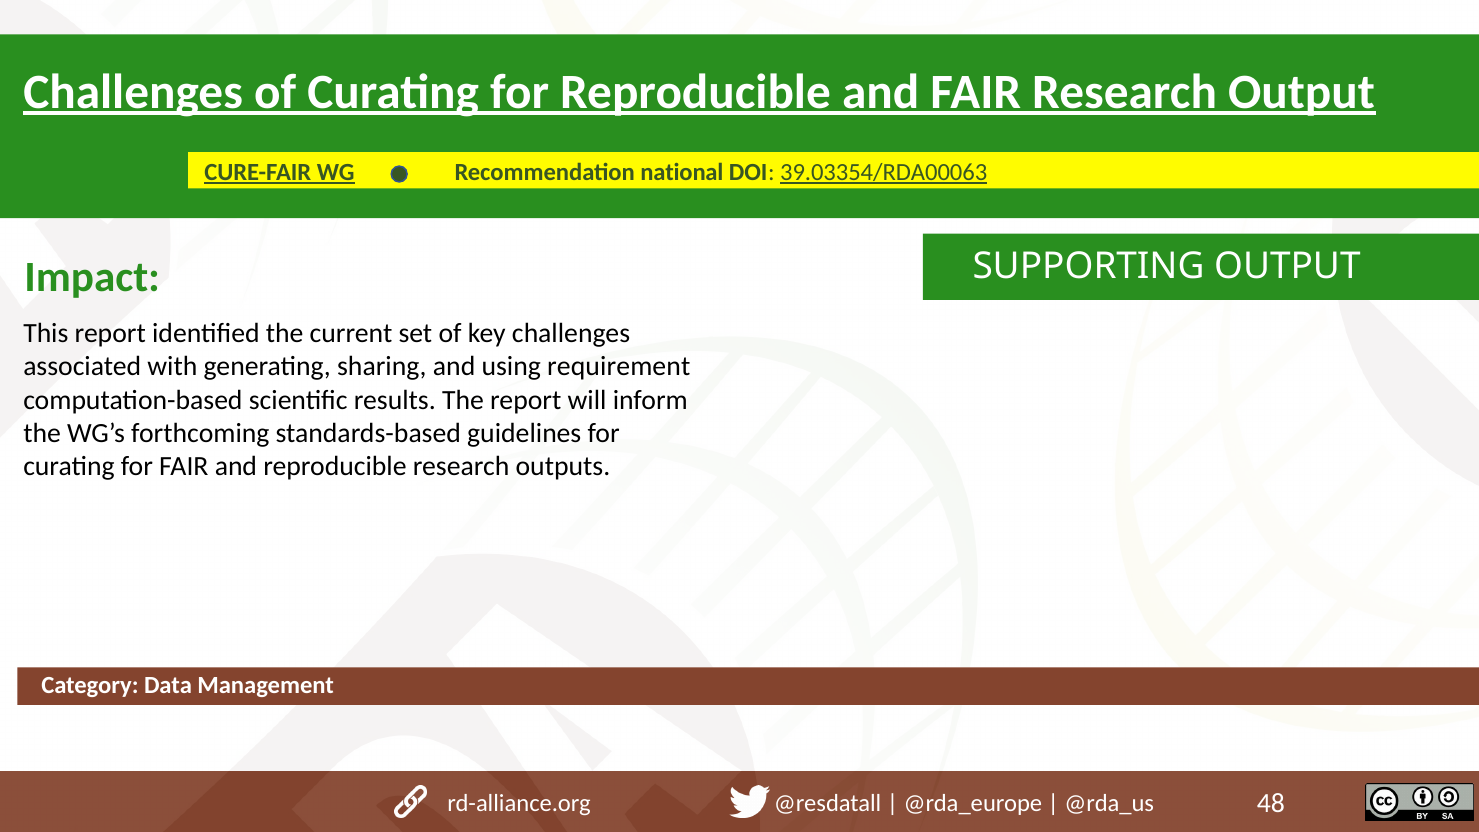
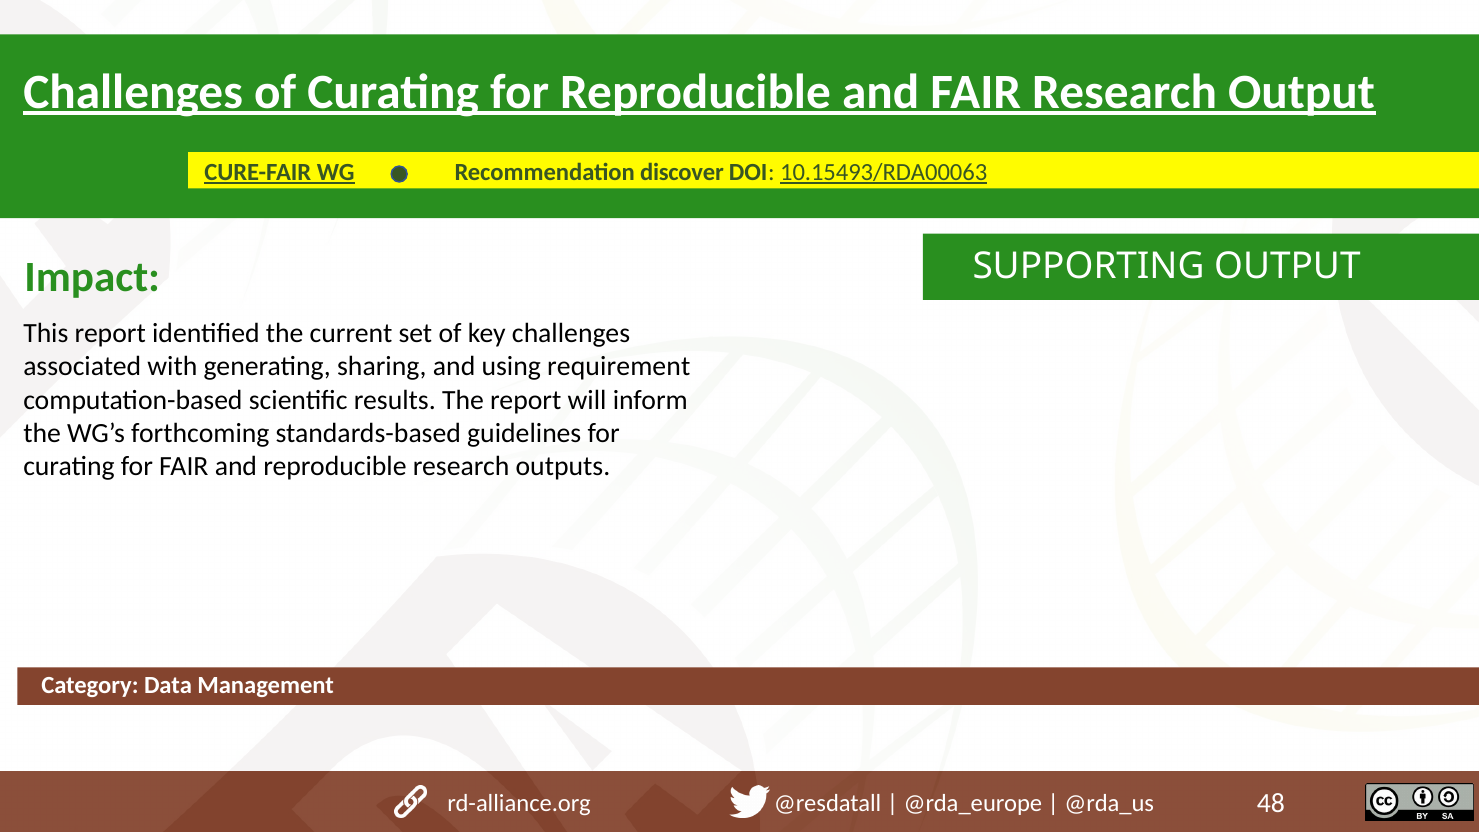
national: national -> discover (682, 172)
39.03354/RDA00063: 39.03354/RDA00063 -> 10.15493/RDA00063 (884, 172)
